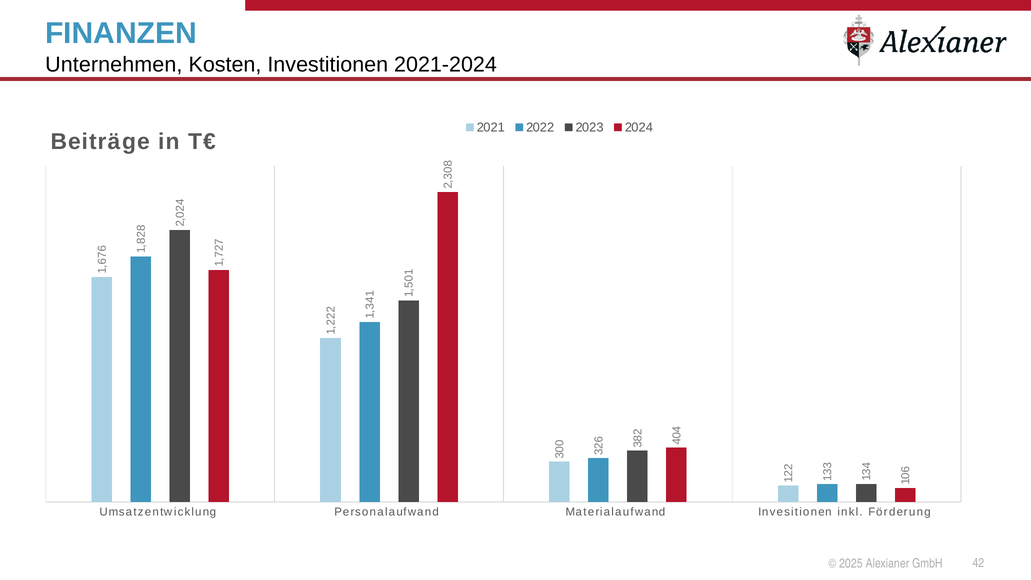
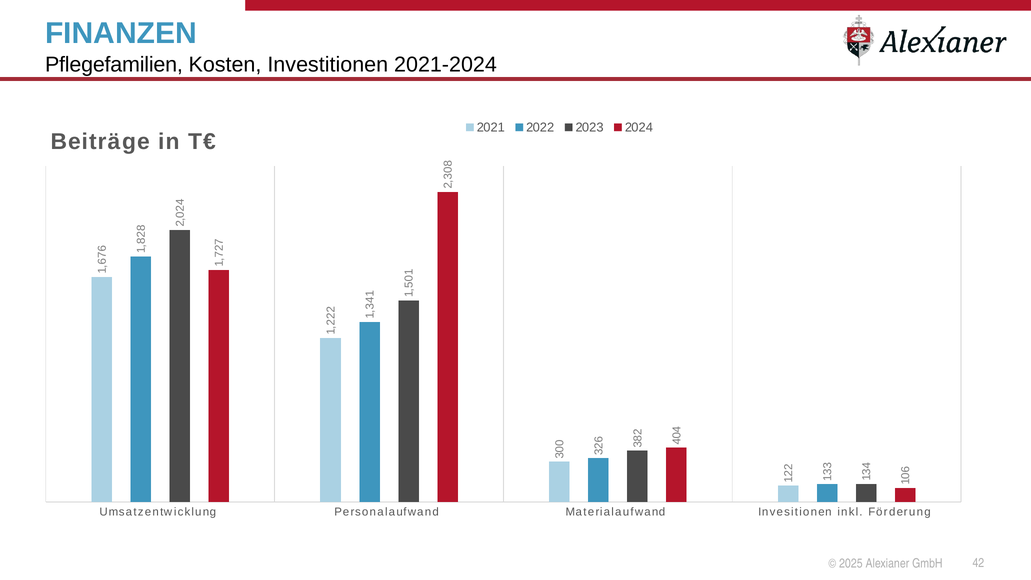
Unternehmen: Unternehmen -> Pflegefamilien (114, 64)
